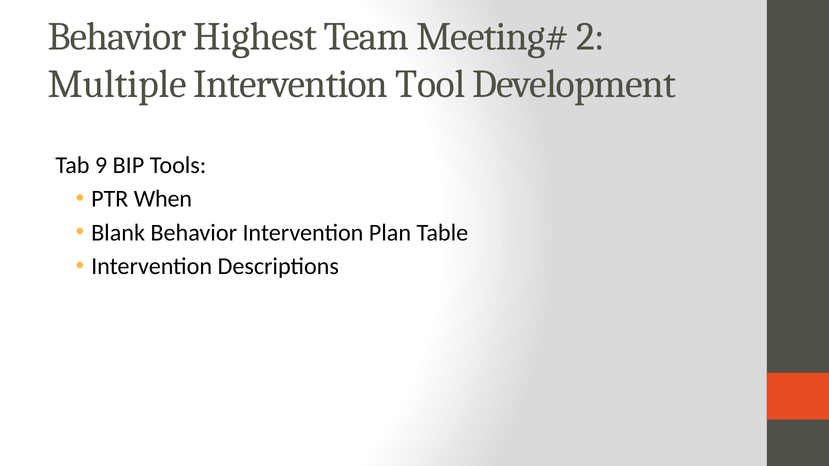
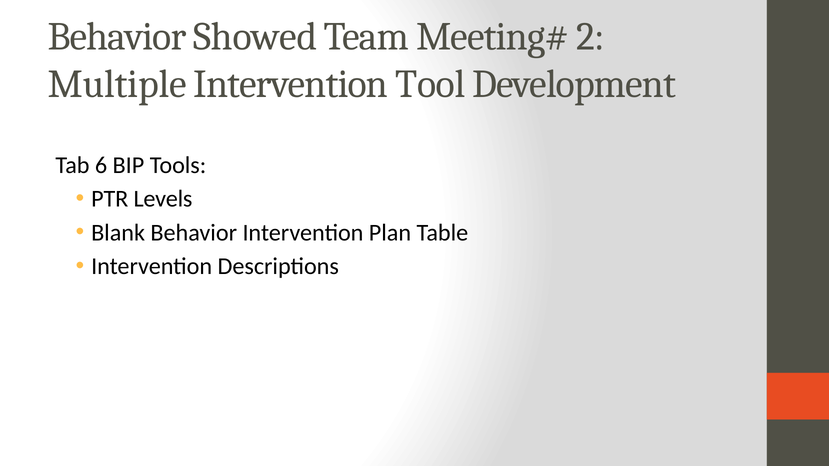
Highest: Highest -> Showed (255, 36)
9: 9 -> 6 (101, 165)
When: When -> Levels (163, 199)
